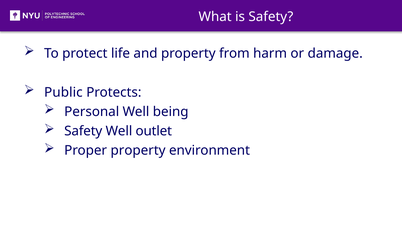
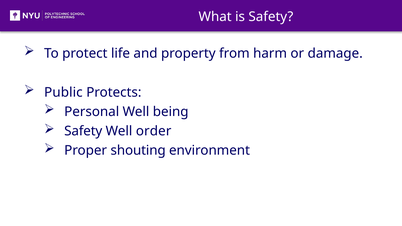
outlet: outlet -> order (154, 131)
Proper property: property -> shouting (138, 151)
